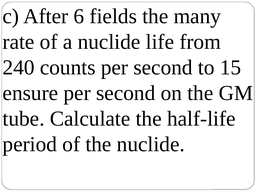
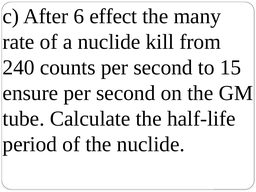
fields: fields -> effect (113, 16)
life: life -> kill (160, 42)
